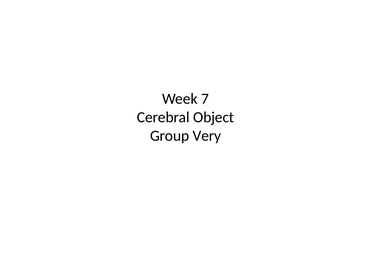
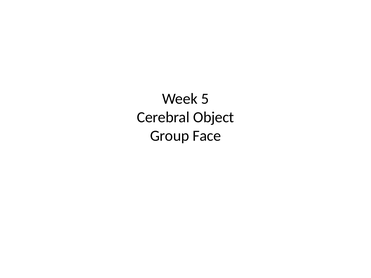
7: 7 -> 5 (205, 99)
Very: Very -> Face (207, 136)
